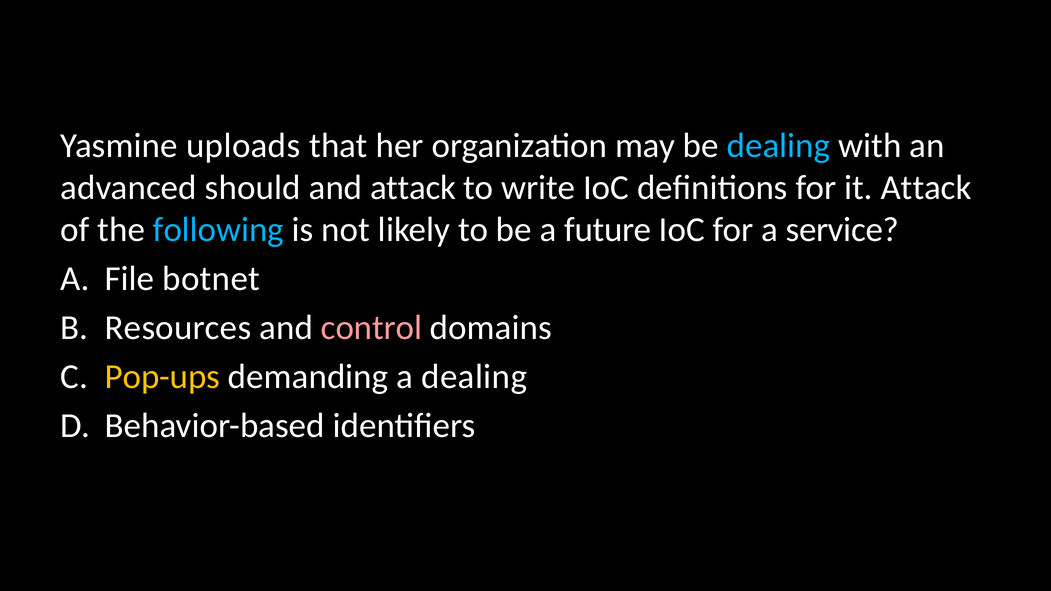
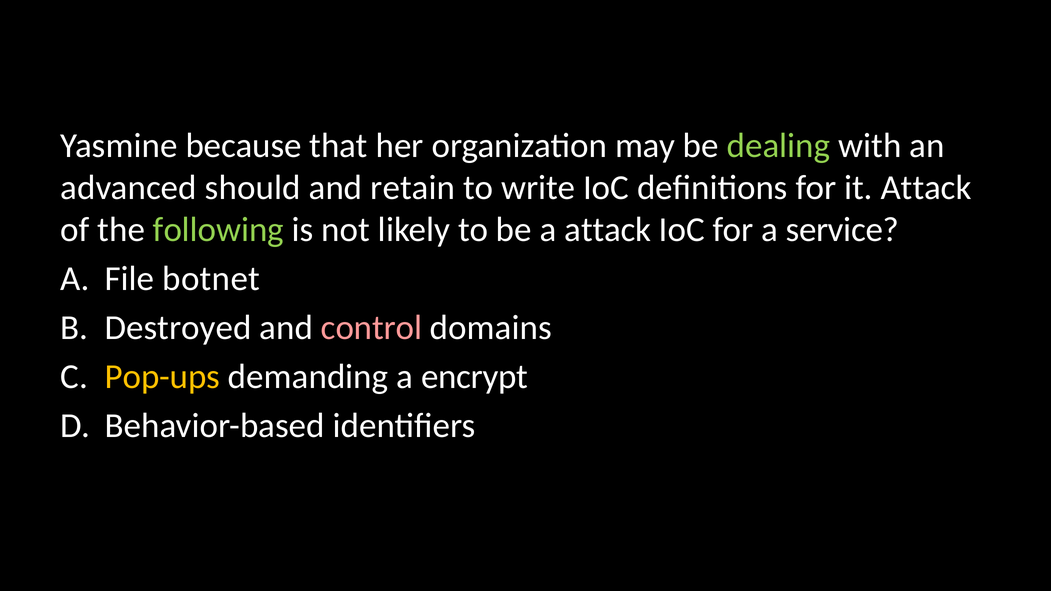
uploads: uploads -> because (244, 146)
dealing colour: light blue -> light green (779, 146)
and attack: attack -> retain (413, 188)
following colour: light blue -> light green (218, 230)
a future: future -> attack (608, 230)
Resources: Resources -> Destroyed (178, 328)
a dealing: dealing -> encrypt (475, 377)
